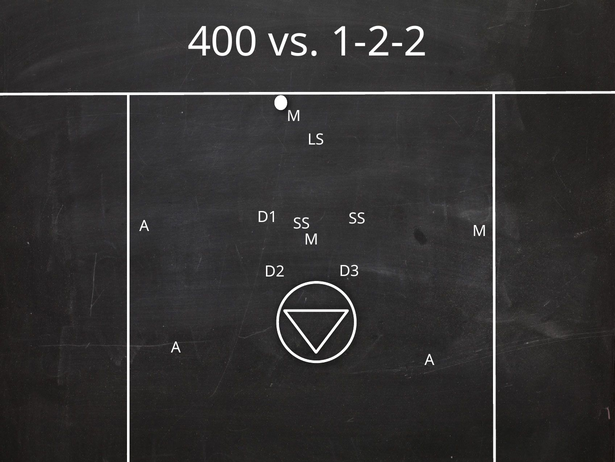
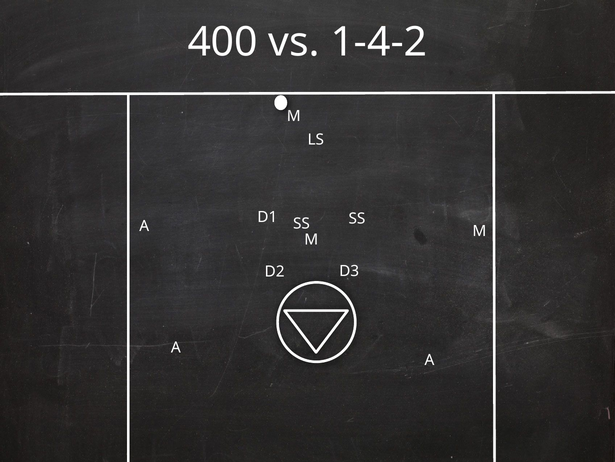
1-2-2: 1-2-2 -> 1-4-2 (379, 42)
